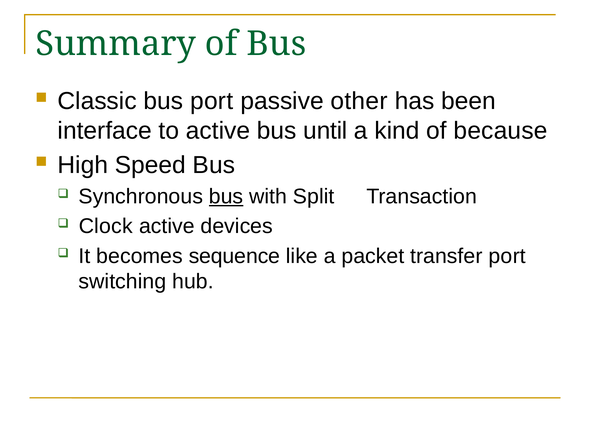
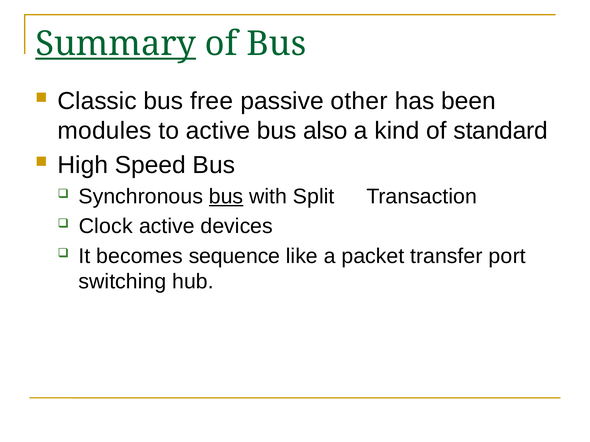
Summary underline: none -> present (116, 44)
bus port: port -> free (212, 101)
interface: interface -> modules (105, 131)
until: until -> also (325, 131)
because: because -> standard (501, 131)
